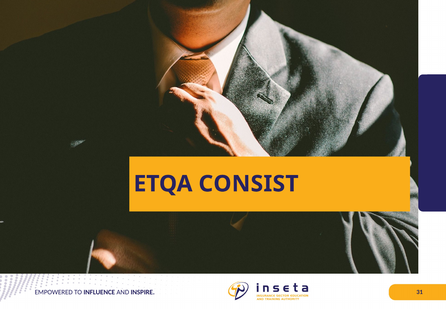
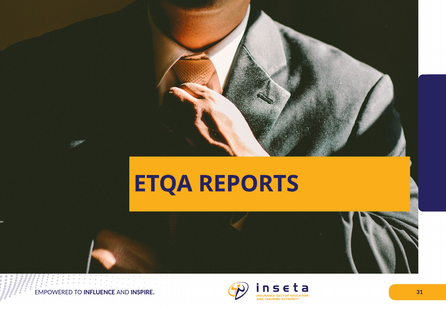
CONSIST: CONSIST -> REPORTS (249, 184)
